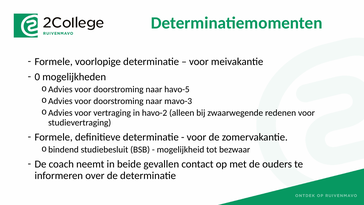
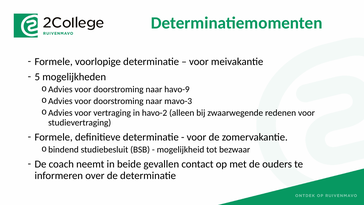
0: 0 -> 5 (37, 77)
havo-5: havo-5 -> havo-9 (177, 89)
